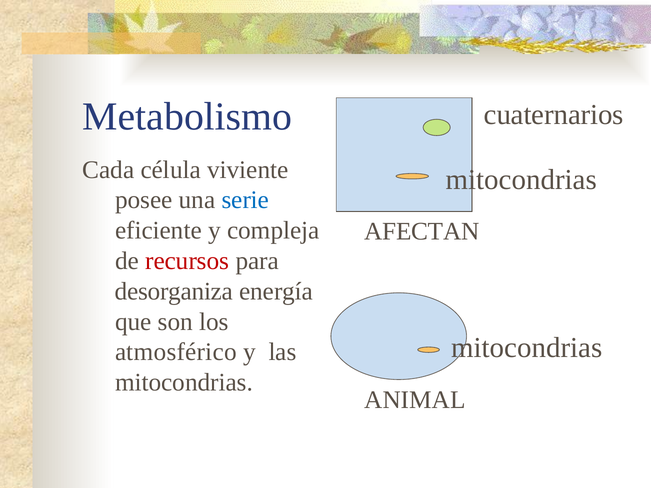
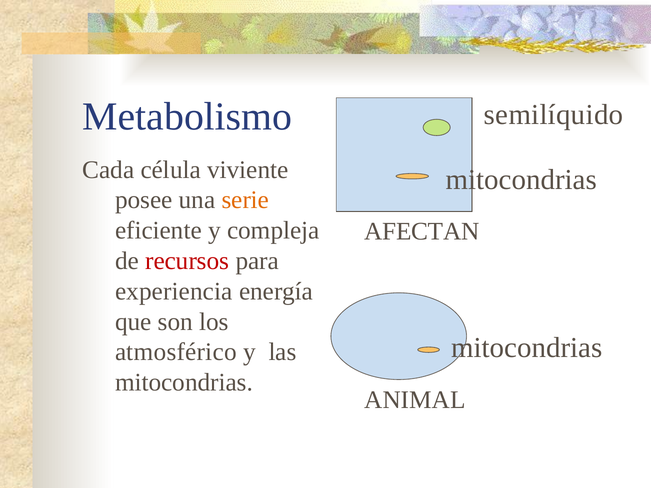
cuaternarios: cuaternarios -> semilíquido (554, 115)
serie colour: blue -> orange (245, 200)
desorganiza: desorganiza -> experiencia (174, 291)
